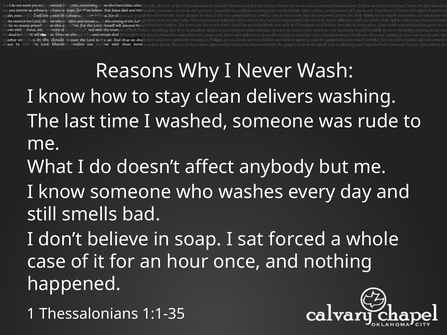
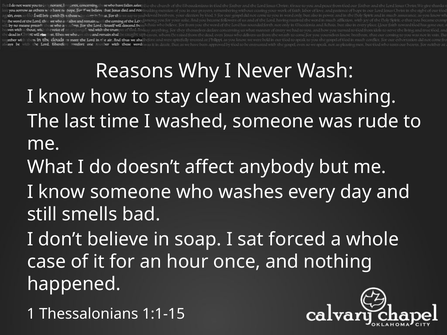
clean delivers: delivers -> washed (280, 97)
1:1-35: 1:1-35 -> 1:1-15 (164, 314)
